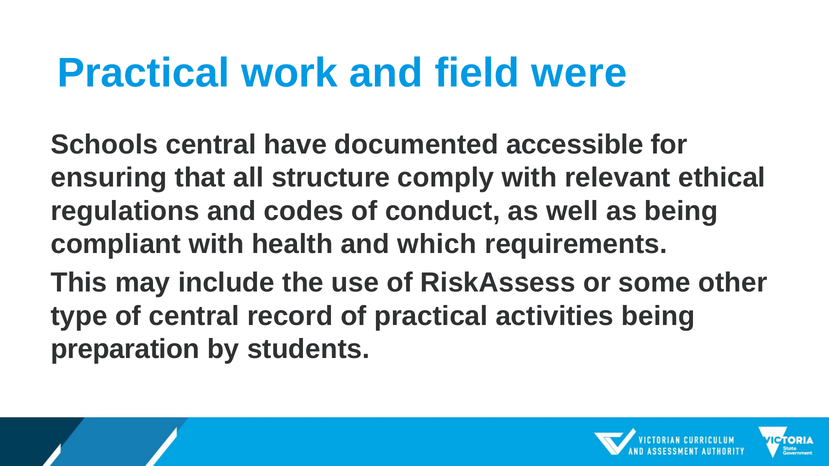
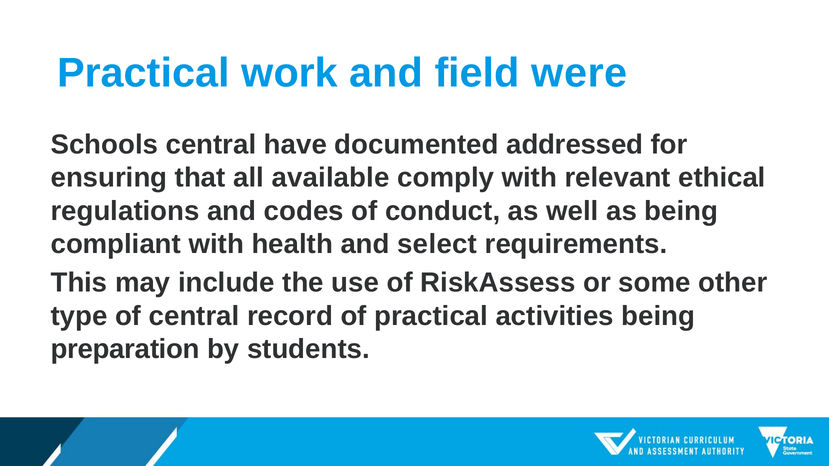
accessible: accessible -> addressed (575, 145)
structure: structure -> available (331, 178)
which: which -> select (437, 244)
